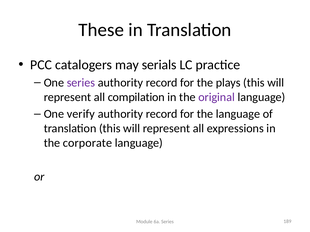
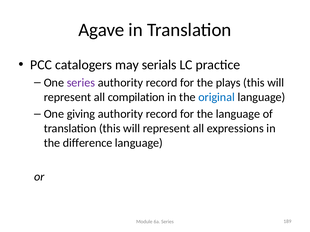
These: These -> Agave (101, 30)
original colour: purple -> blue (217, 97)
verify: verify -> giving (81, 114)
corporate: corporate -> difference (88, 143)
